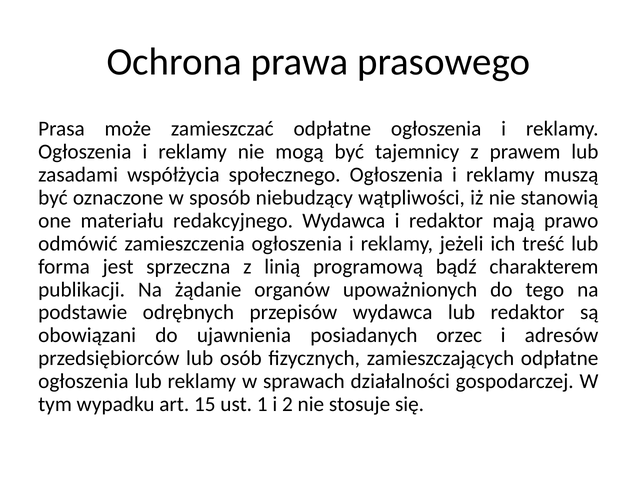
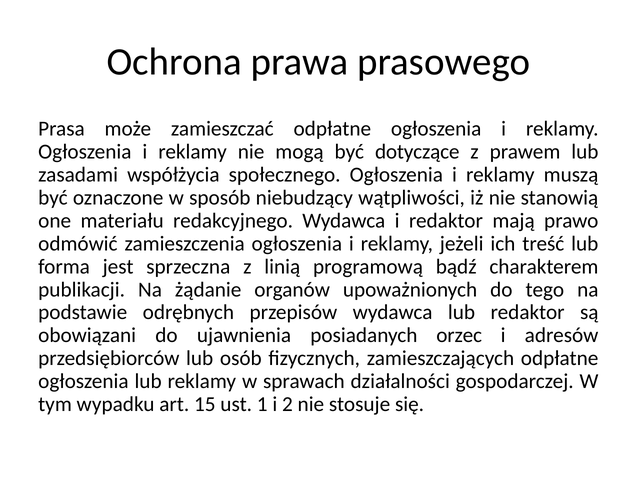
tajemnicy: tajemnicy -> dotyczące (417, 152)
